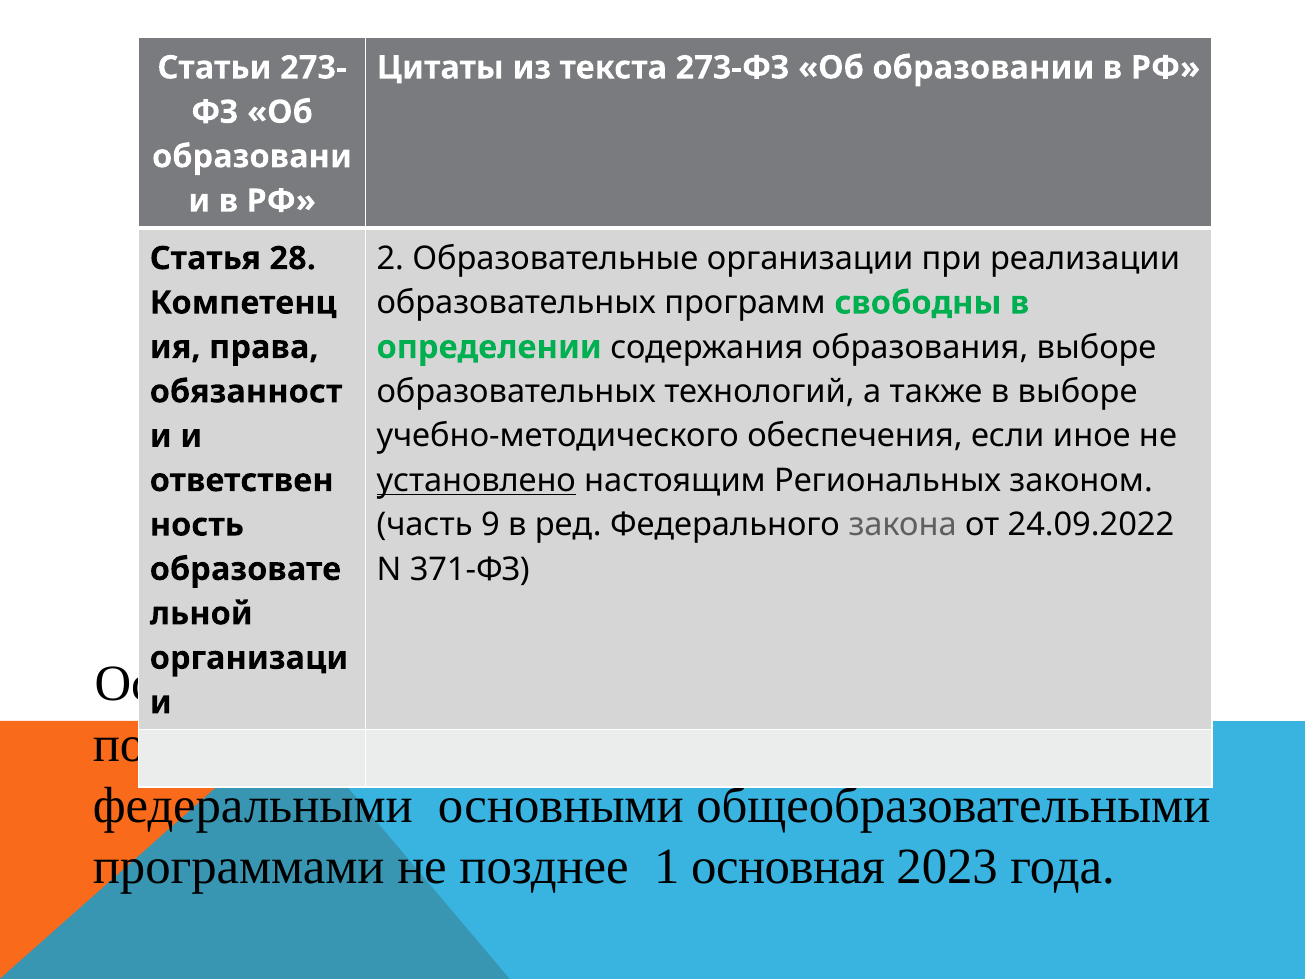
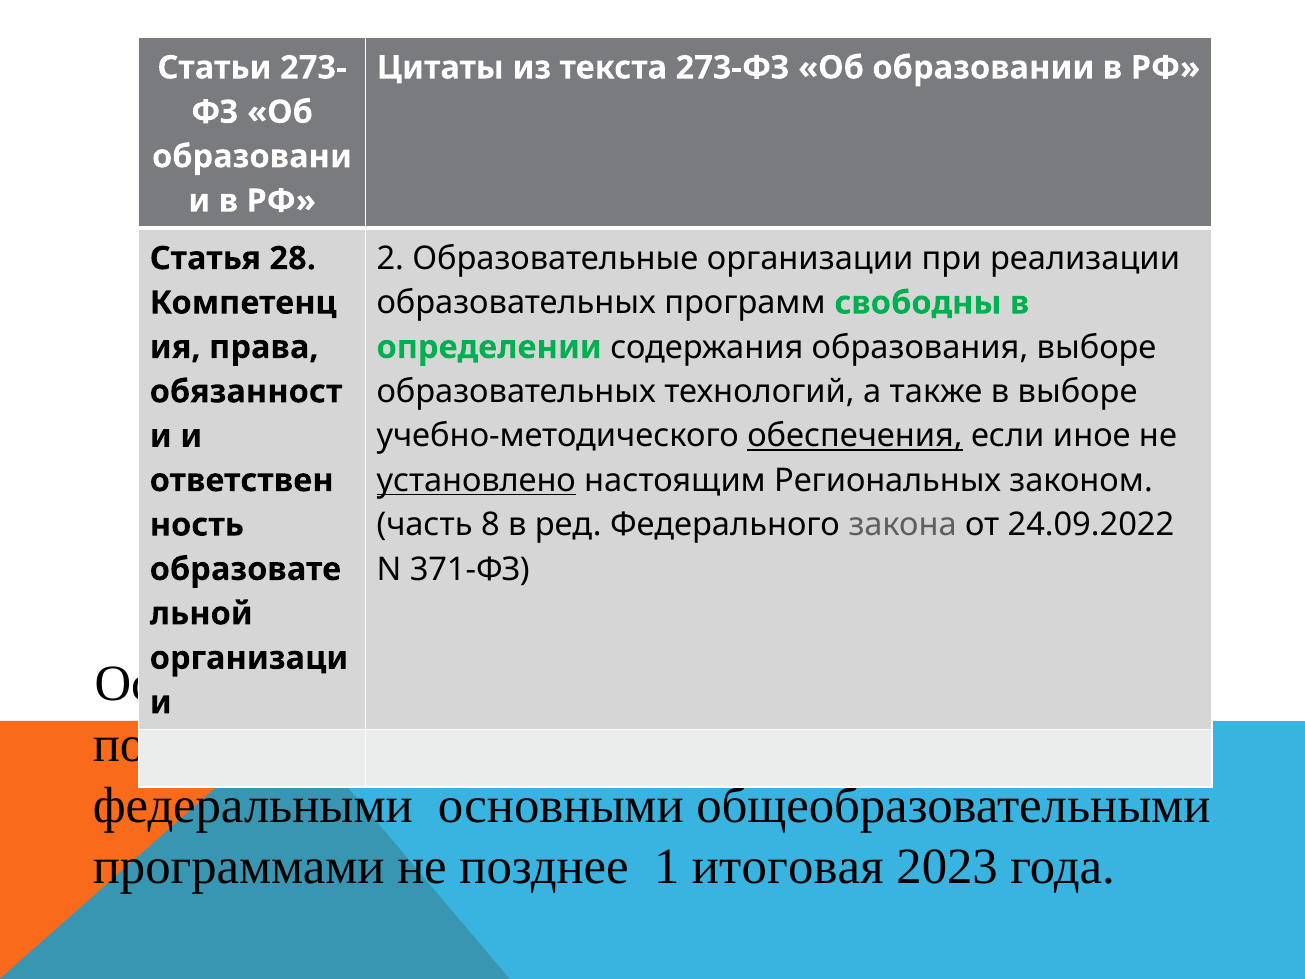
обеспечения underline: none -> present (855, 436)
9: 9 -> 8 (490, 525)
основная: основная -> итоговая (788, 867)
